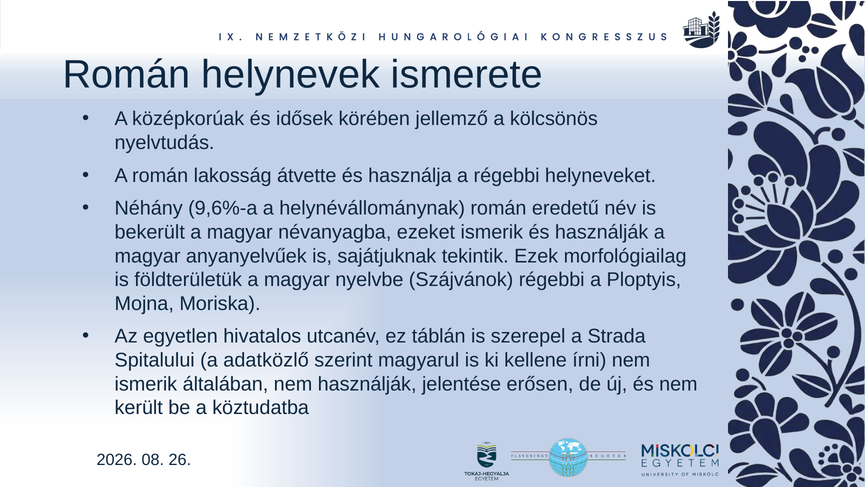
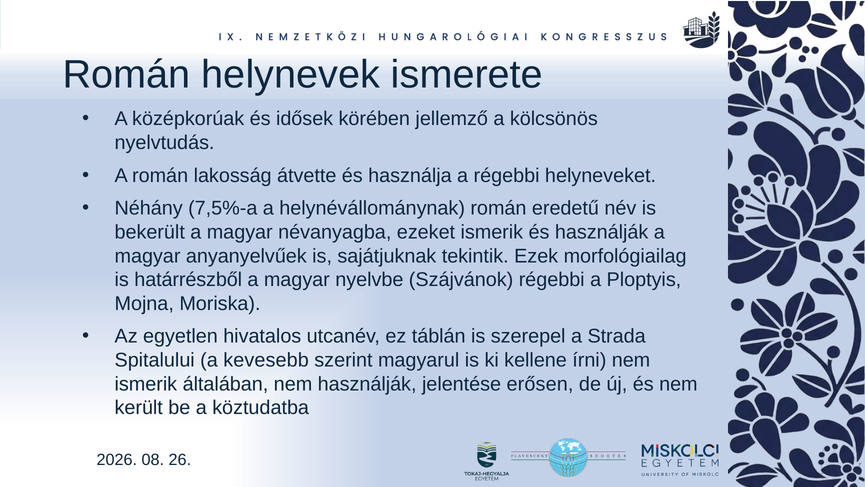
9,6%-a: 9,6%-a -> 7,5%-a (223, 208)
földterületük: földterületük -> határrészből (188, 280)
adatközlő: adatközlő -> kevesebb (266, 360)
